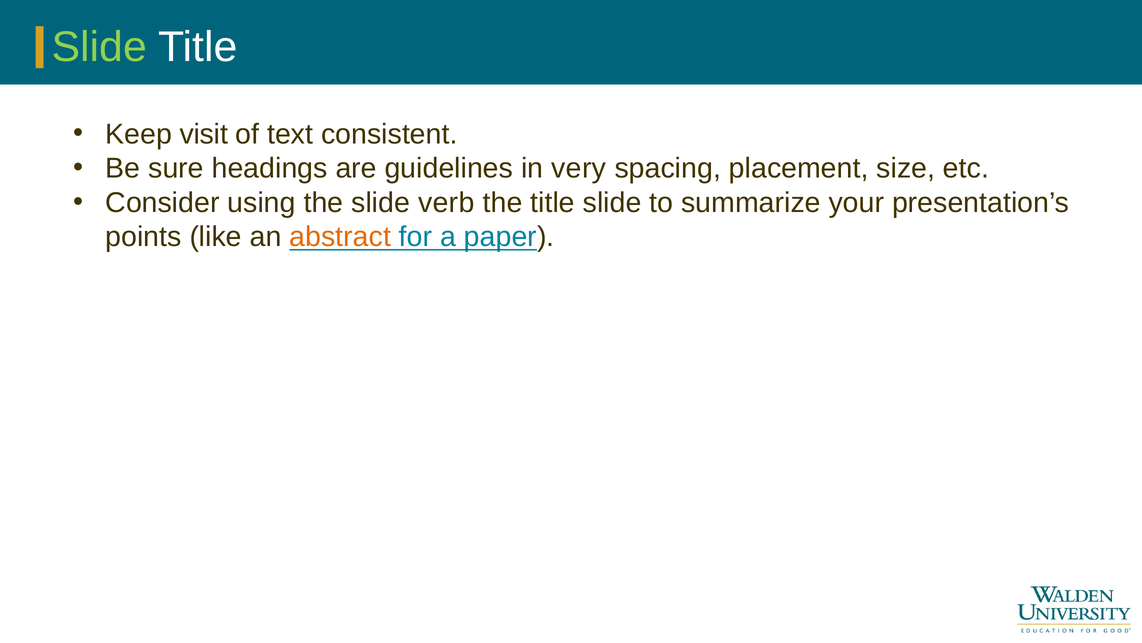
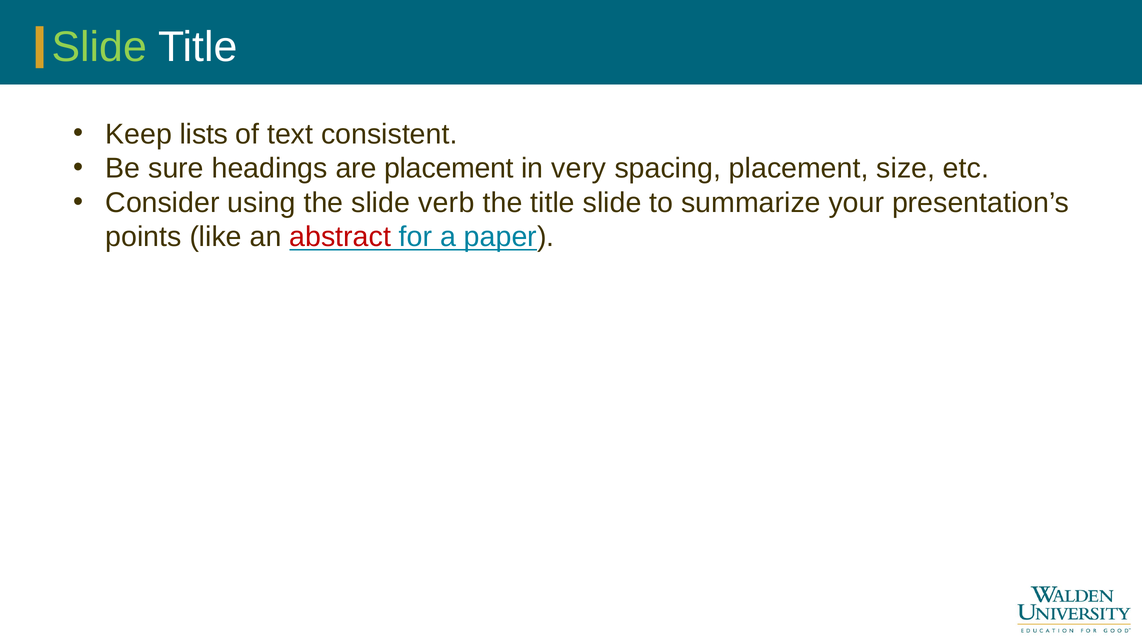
visit: visit -> lists (204, 134)
are guidelines: guidelines -> placement (449, 168)
abstract colour: orange -> red (340, 237)
